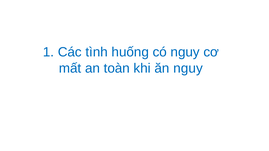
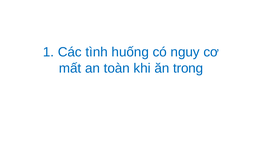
ăn nguy: nguy -> trong (188, 68)
